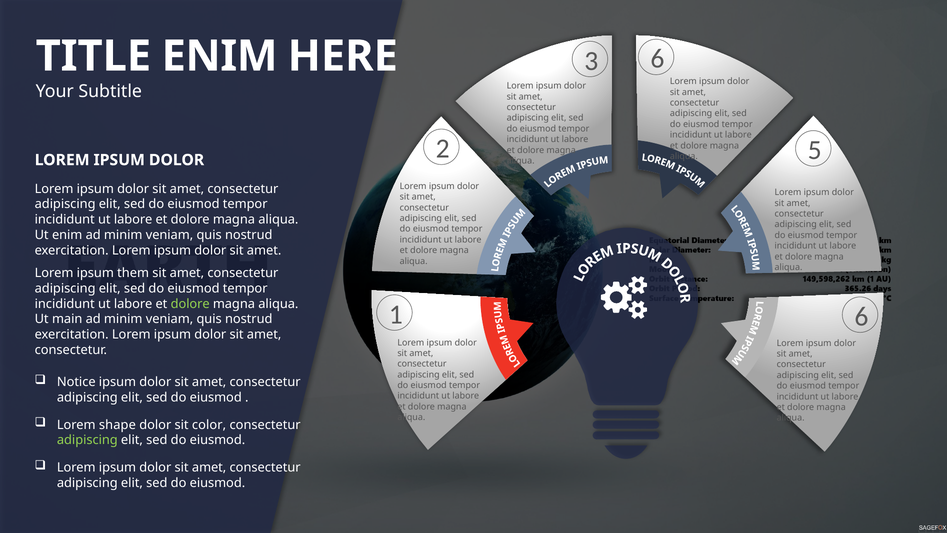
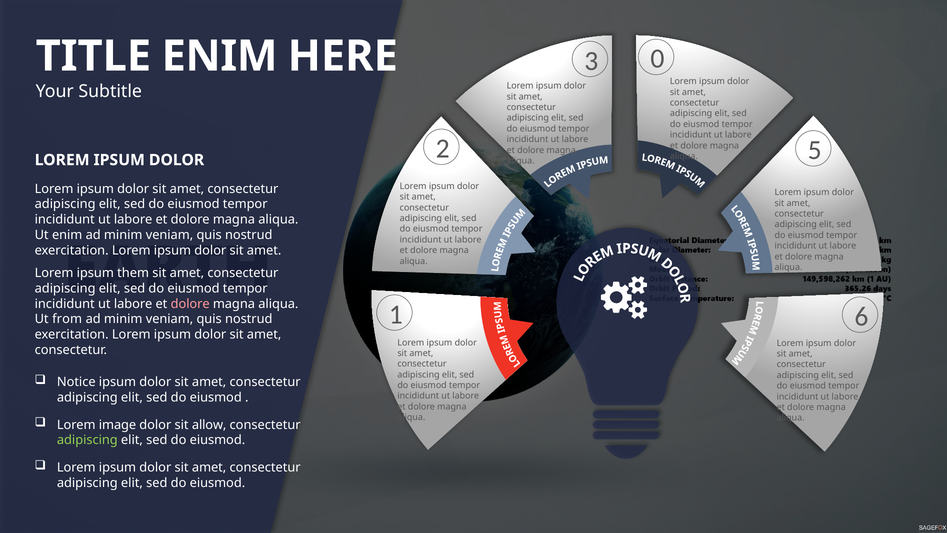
6: 6 -> 0 (657, 59)
dolore colour: light green -> pink (190, 304)
main: main -> from (67, 319)
shape: shape -> image (118, 425)
color: color -> allow (209, 425)
